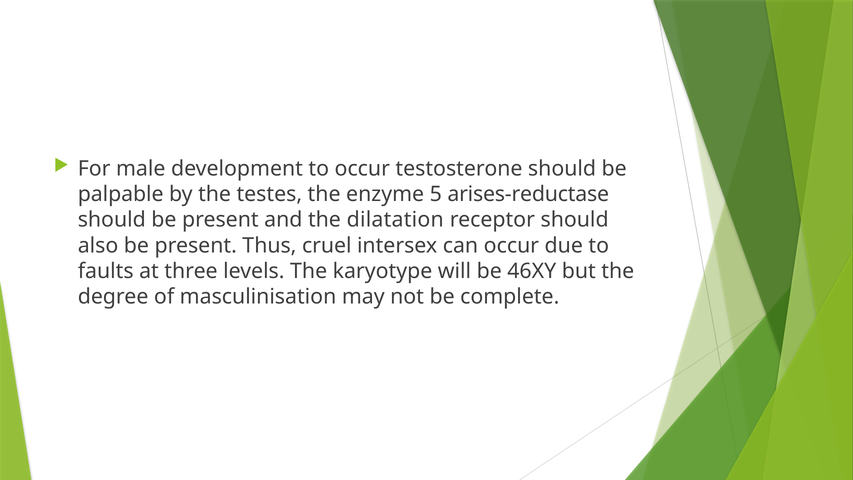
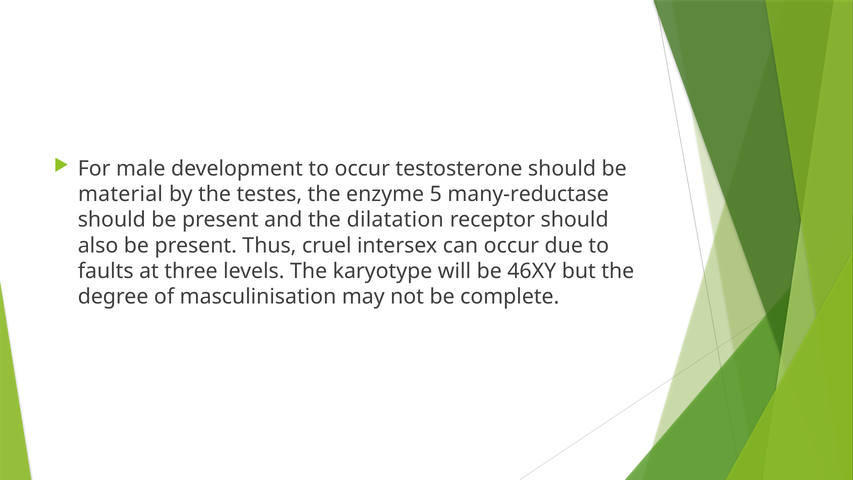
palpable: palpable -> material (121, 194)
arises-reductase: arises-reductase -> many-reductase (528, 194)
